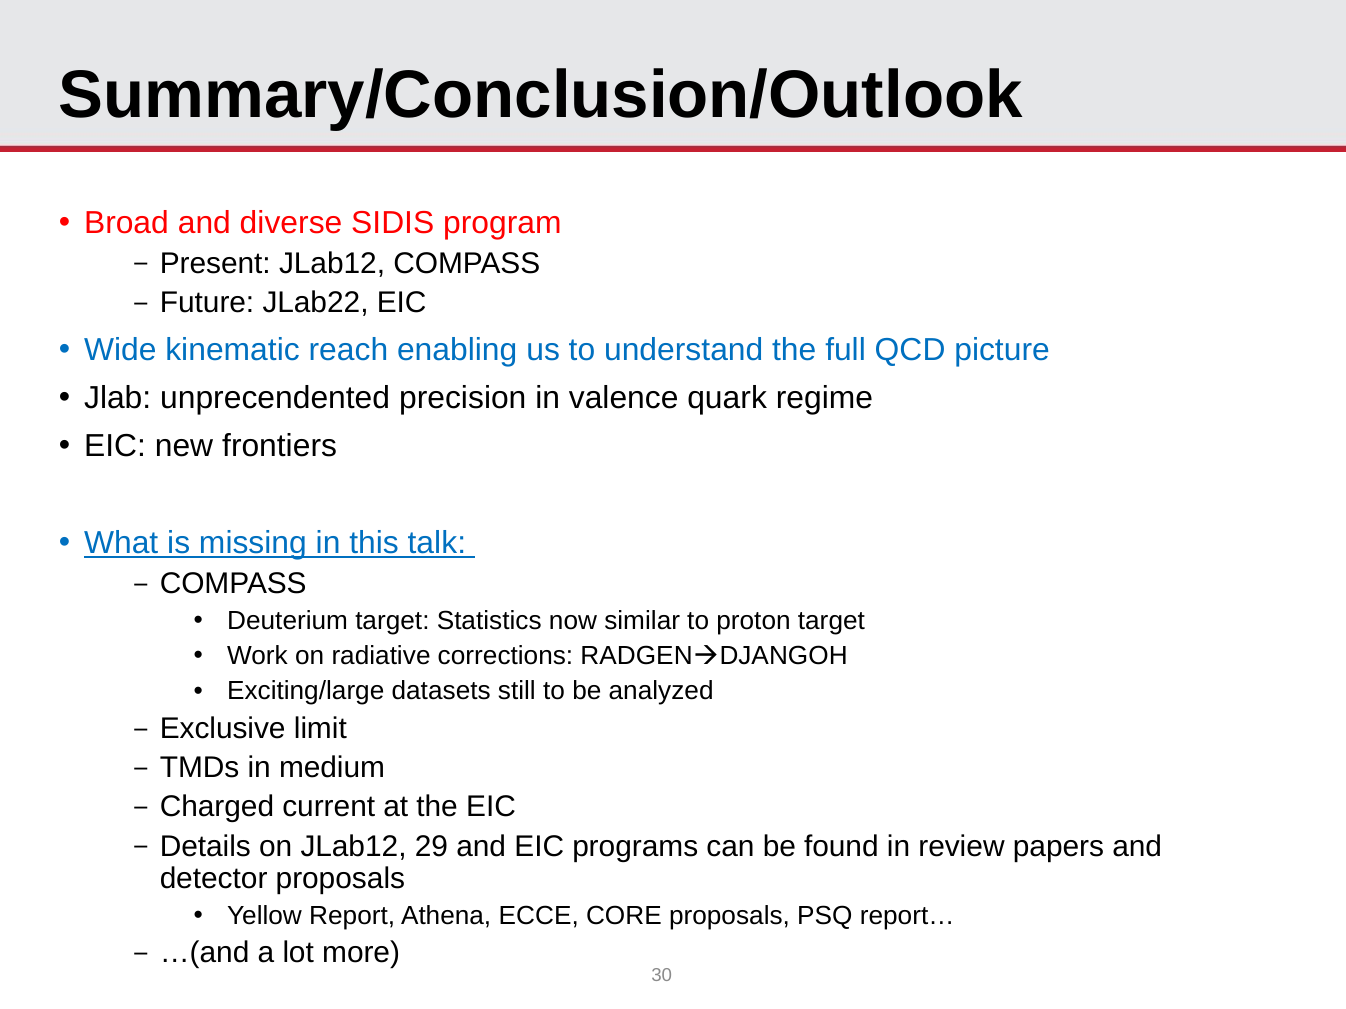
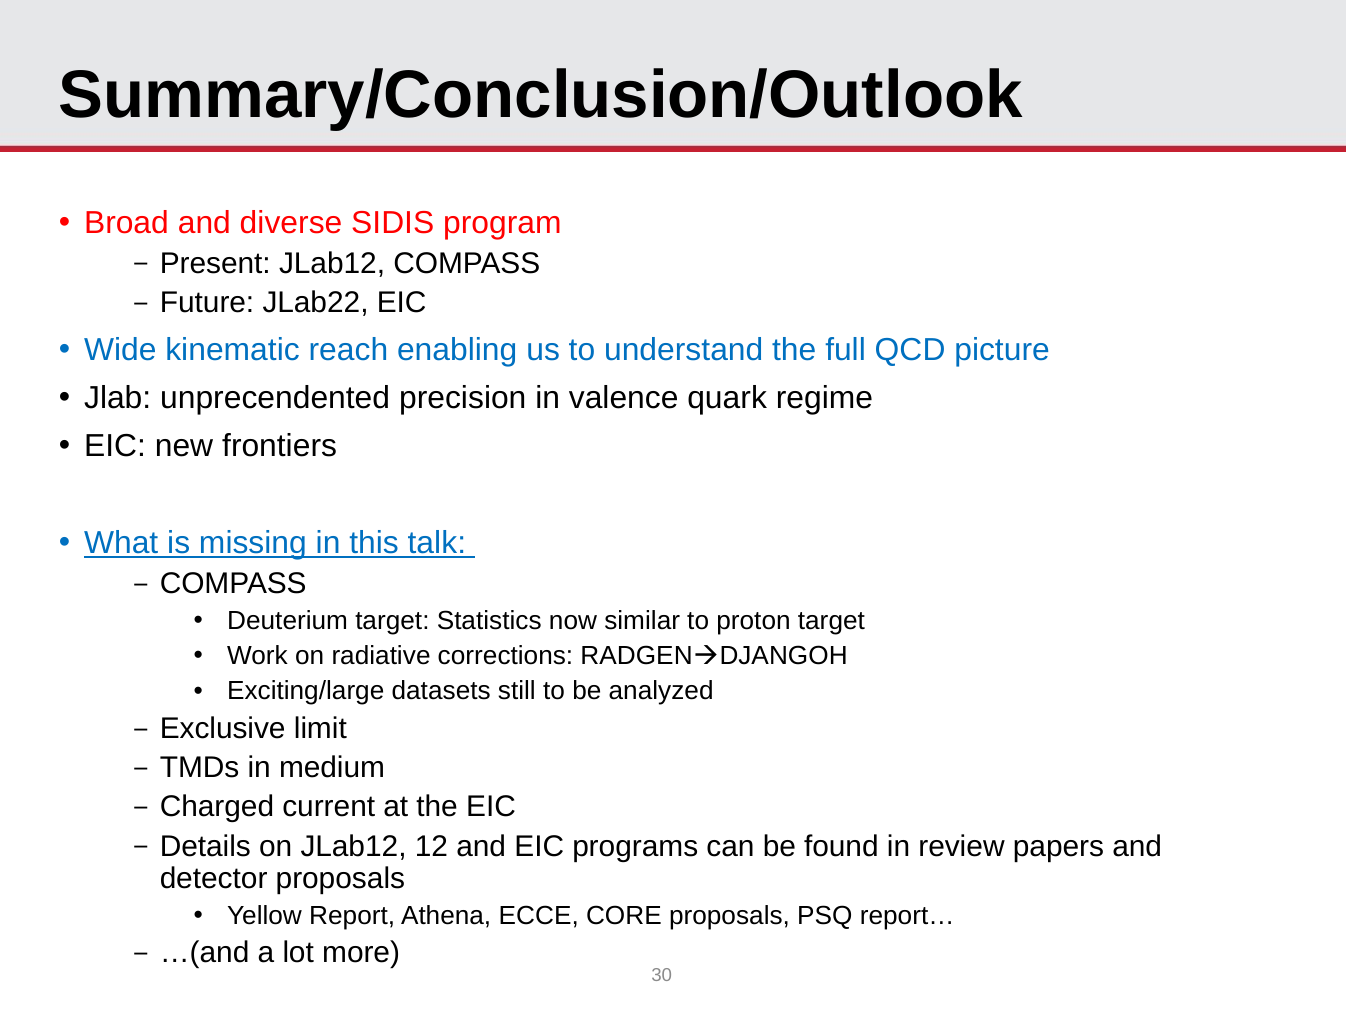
29: 29 -> 12 (431, 847)
